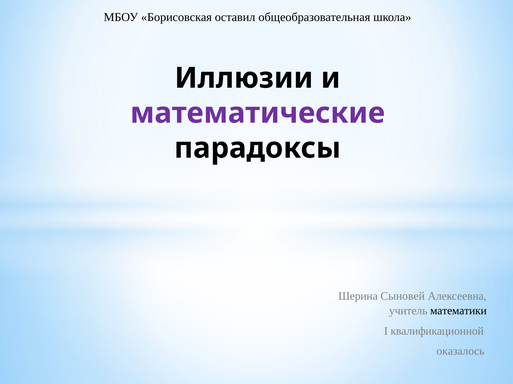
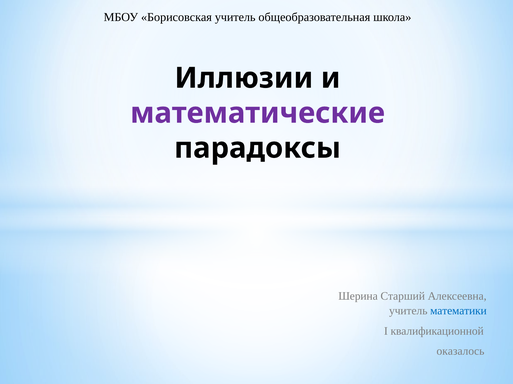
Борисовская оставил: оставил -> учитель (235, 17)
Сыновей: Сыновей -> Старший (403, 297)
математики colour: black -> blue (458, 311)
